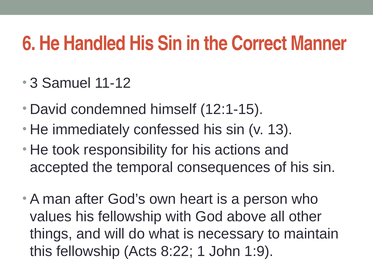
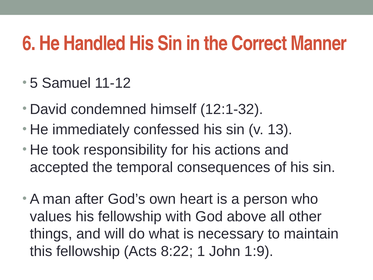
3: 3 -> 5 (34, 83)
12:1-15: 12:1-15 -> 12:1-32 (232, 109)
